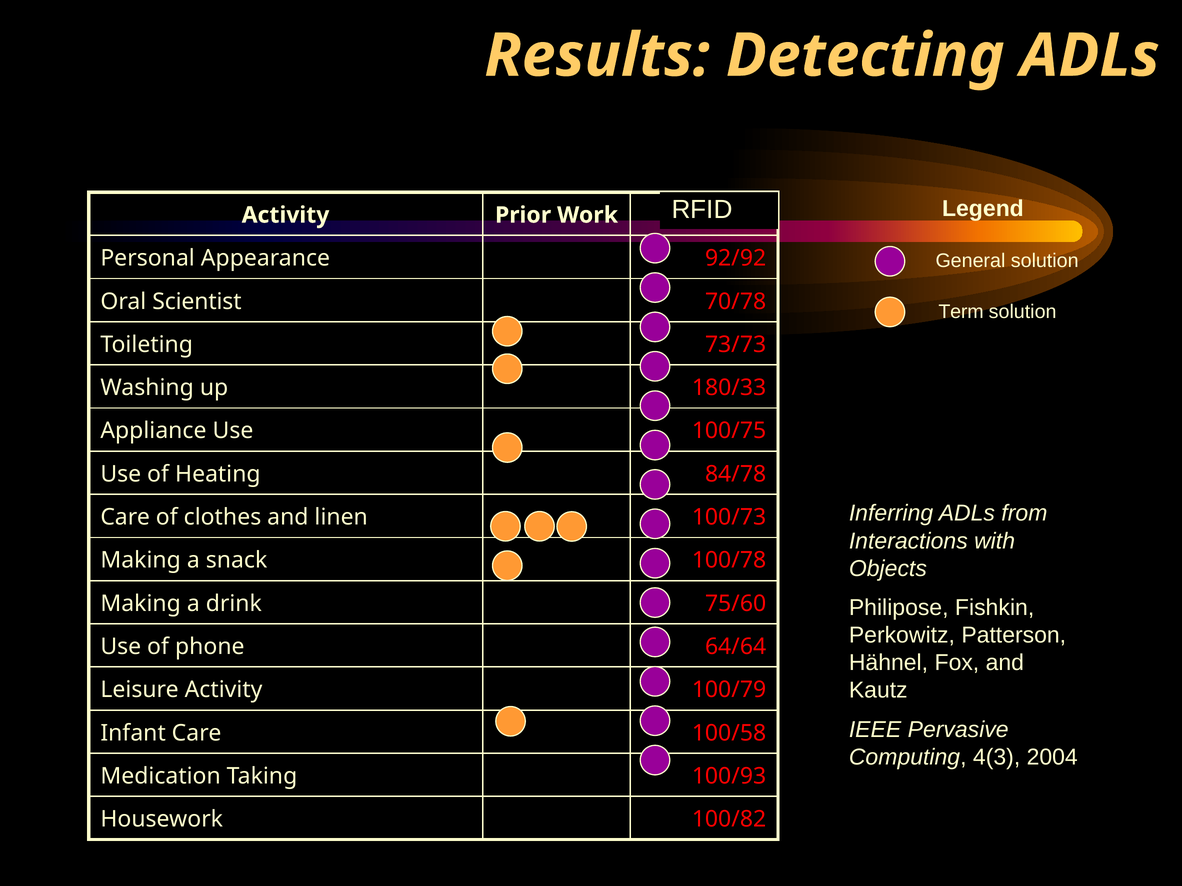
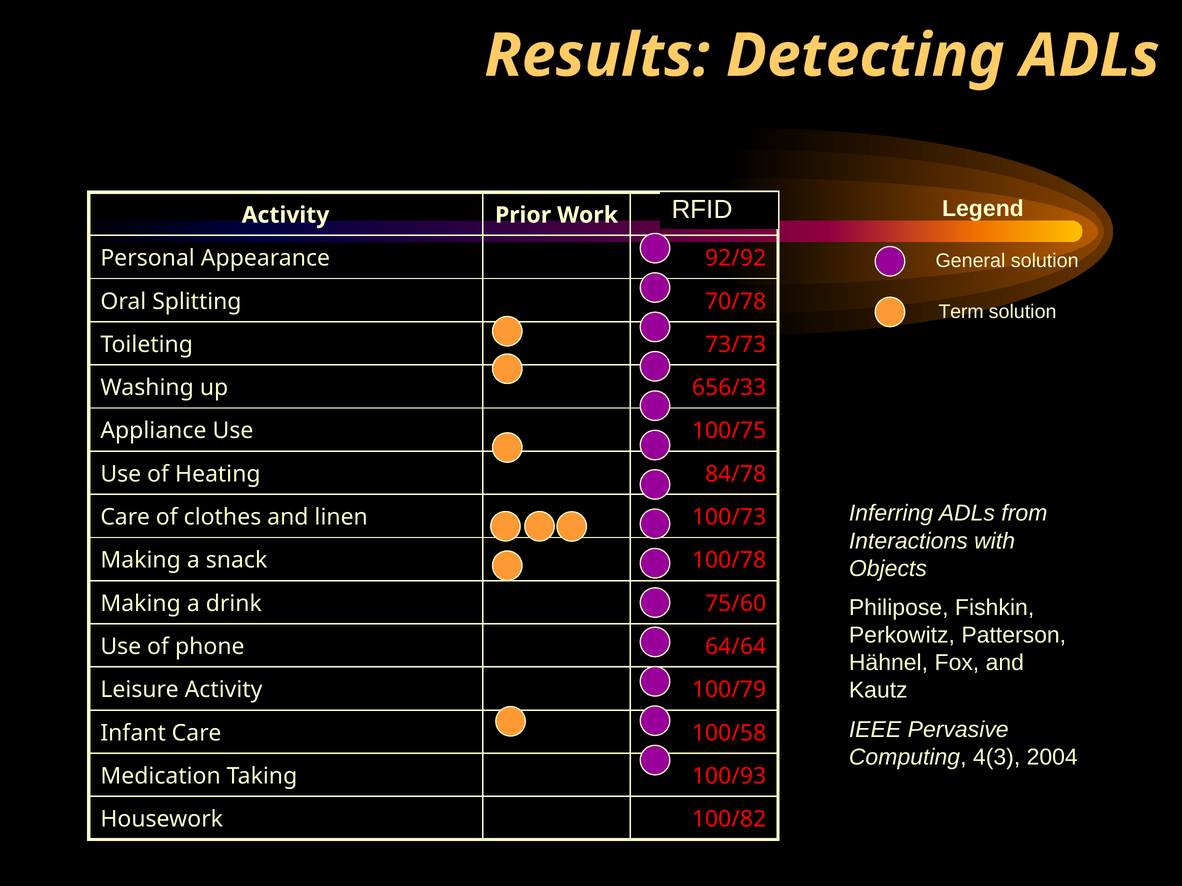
Scientist: Scientist -> Splitting (197, 302)
180/33: 180/33 -> 656/33 (729, 388)
